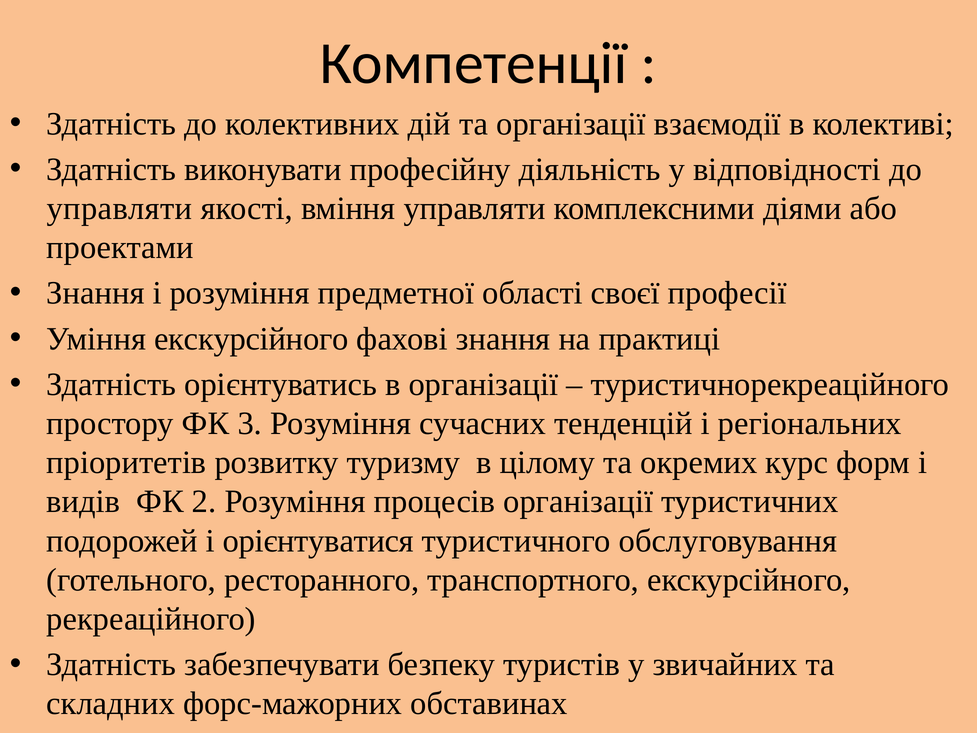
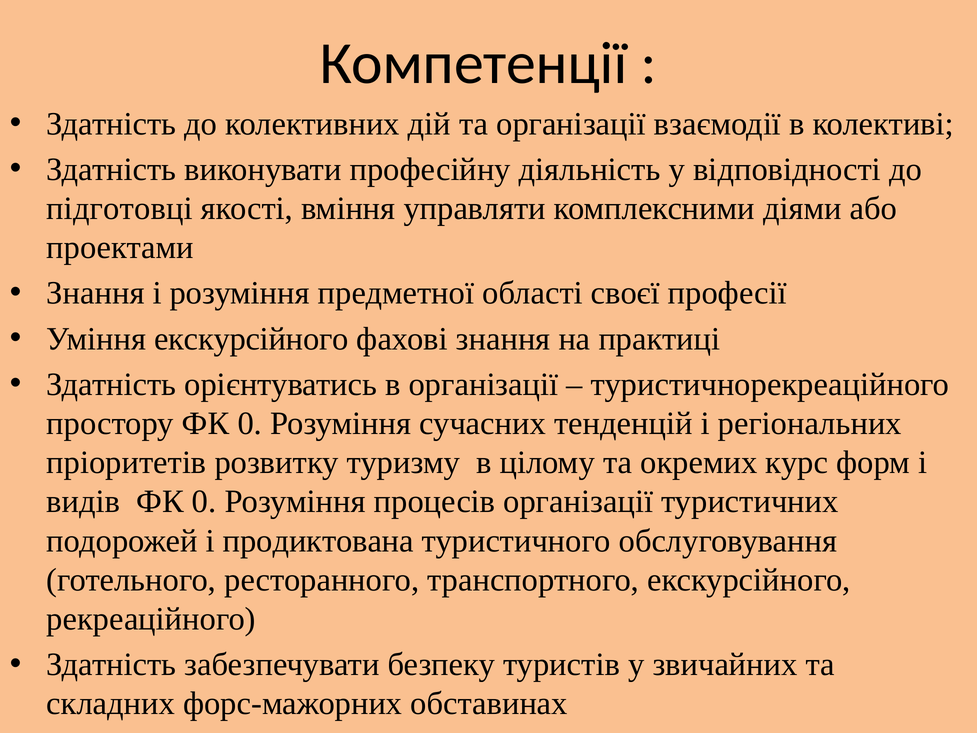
управляти: управляти -> підготовці (120, 208)
простору ФК 3: 3 -> 0 (250, 423)
видів ФК 2: 2 -> 0 (204, 502)
орієнтуватися: орієнтуватися -> продиктована (318, 541)
